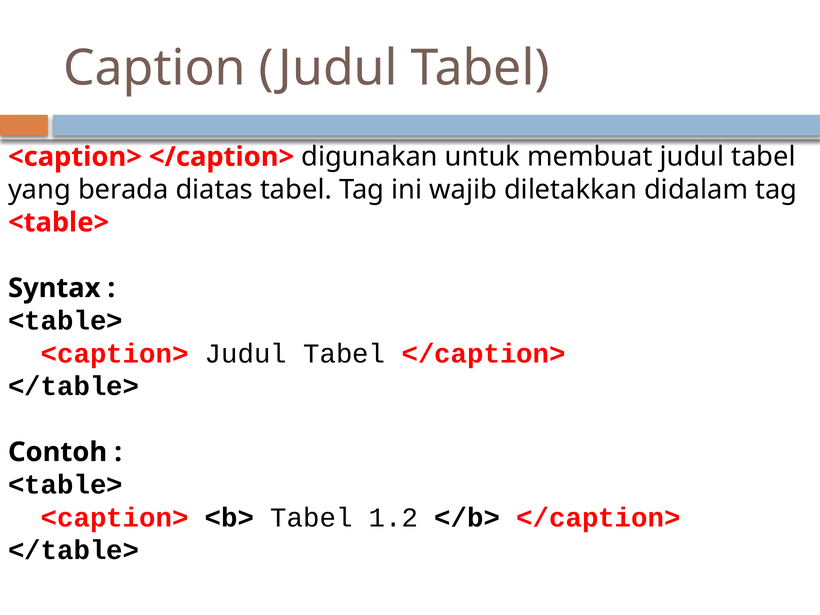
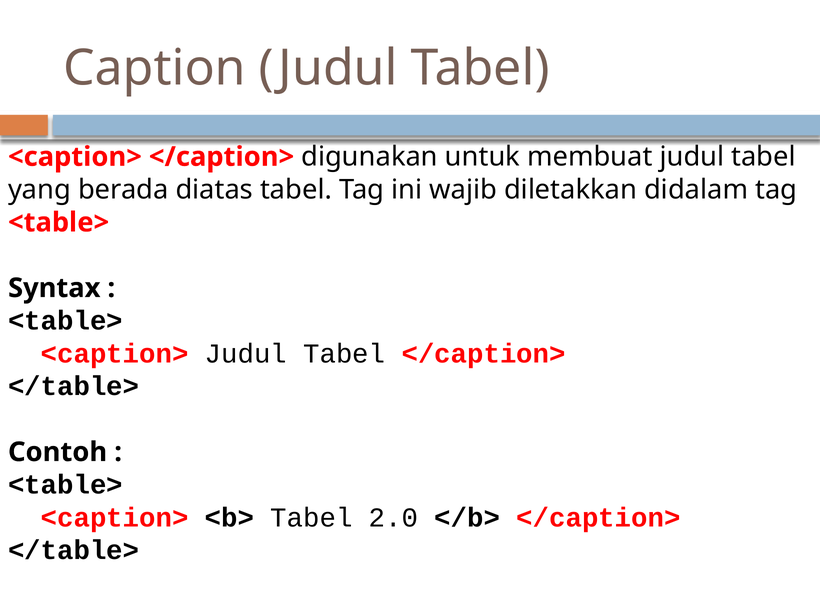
1.2: 1.2 -> 2.0 (393, 518)
